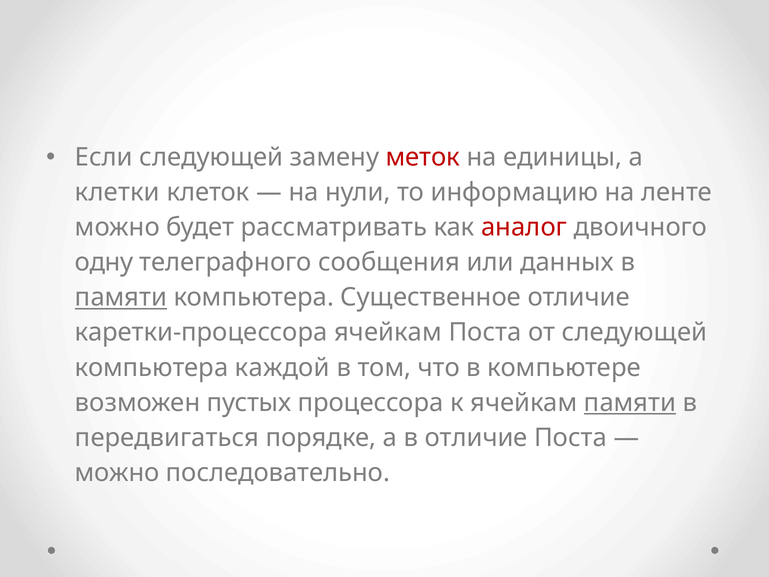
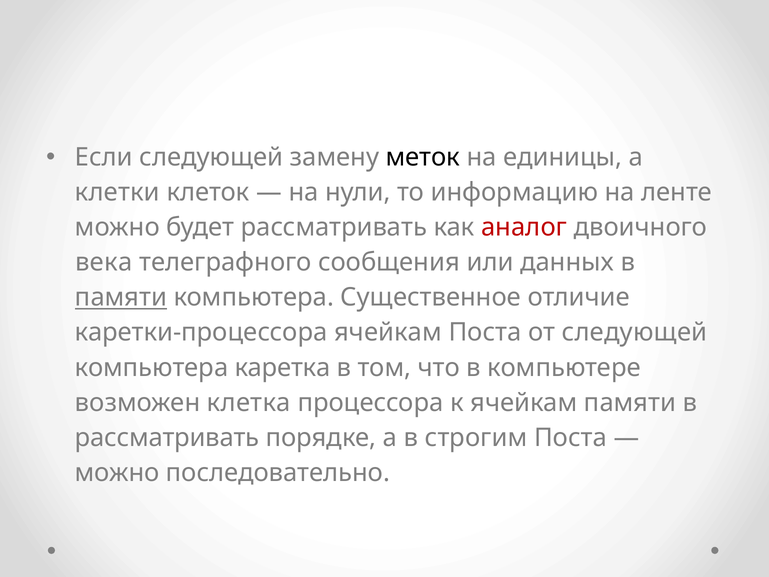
меток colour: red -> black (423, 157)
одну: одну -> века (104, 262)
каждой: каждой -> каретка (283, 367)
пустых: пустых -> клетка (249, 402)
памяти underline: present -> none (630, 402)
передвигаться: передвигаться -> рассматривать (167, 437)
в отличие: отличие -> строгим (476, 437)
